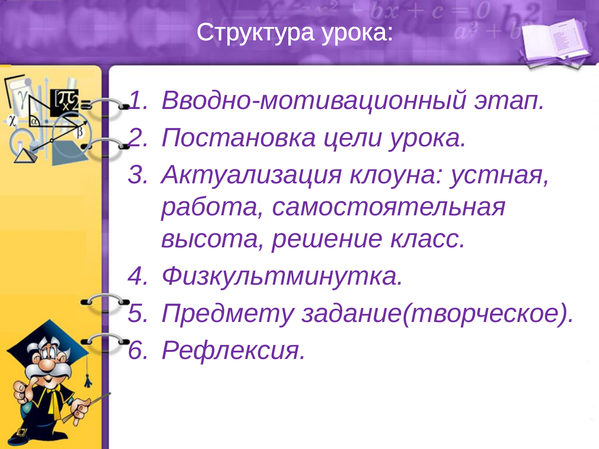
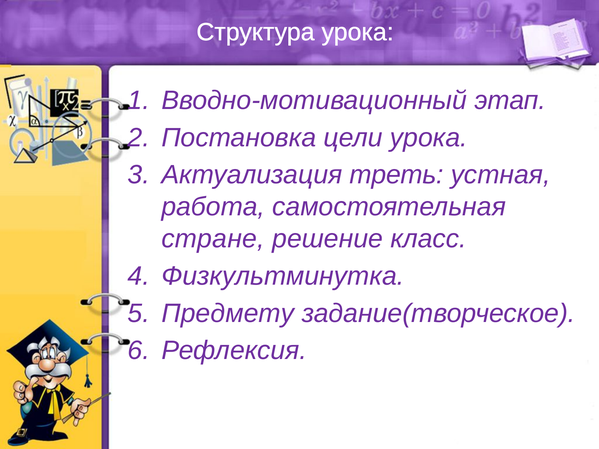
клоуна: клоуна -> треть (397, 175)
высота: высота -> стране (213, 239)
